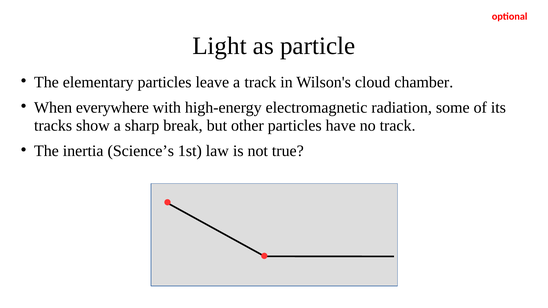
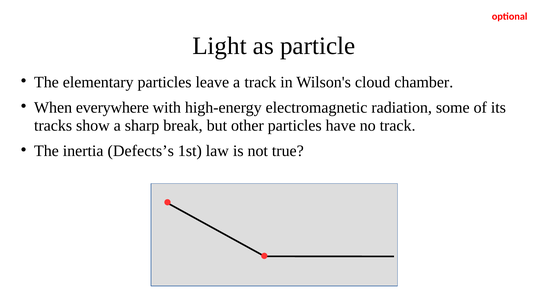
Science’s: Science’s -> Defects’s (141, 151)
